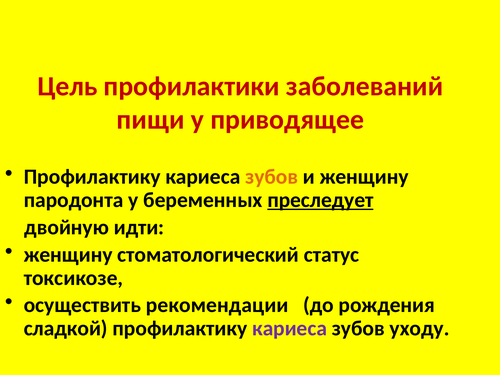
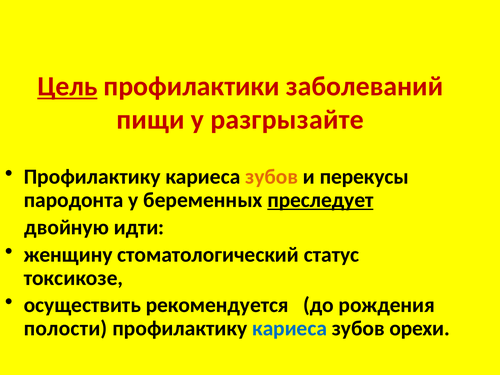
Цель underline: none -> present (67, 86)
приводящее: приводящее -> разгрызайте (287, 120)
и женщину: женщину -> перекусы (364, 177)
рекомендации: рекомендации -> рекомендуется (217, 305)
сладкой: сладкой -> полости (66, 328)
кариеса colour: purple -> blue (290, 328)
уходу: уходу -> орехи (420, 328)
